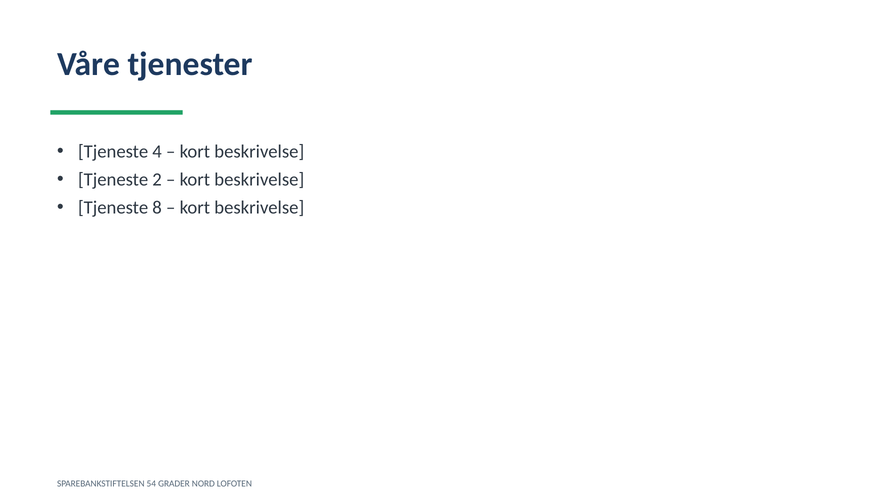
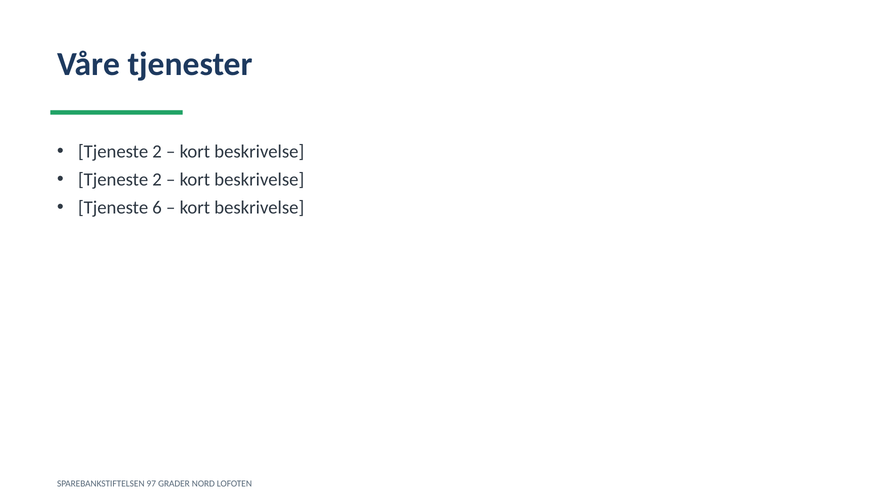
4: 4 -> 2 (157, 152)
8: 8 -> 6 (157, 208)
54: 54 -> 97 (151, 484)
